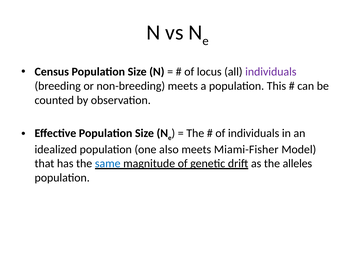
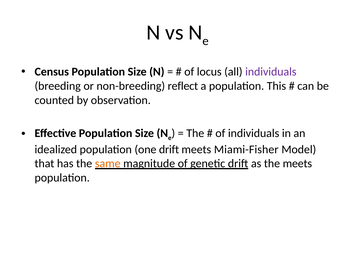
non-breeding meets: meets -> reflect (183, 86)
one also: also -> drift (169, 150)
same colour: blue -> orange (108, 164)
the alleles: alleles -> meets (297, 164)
